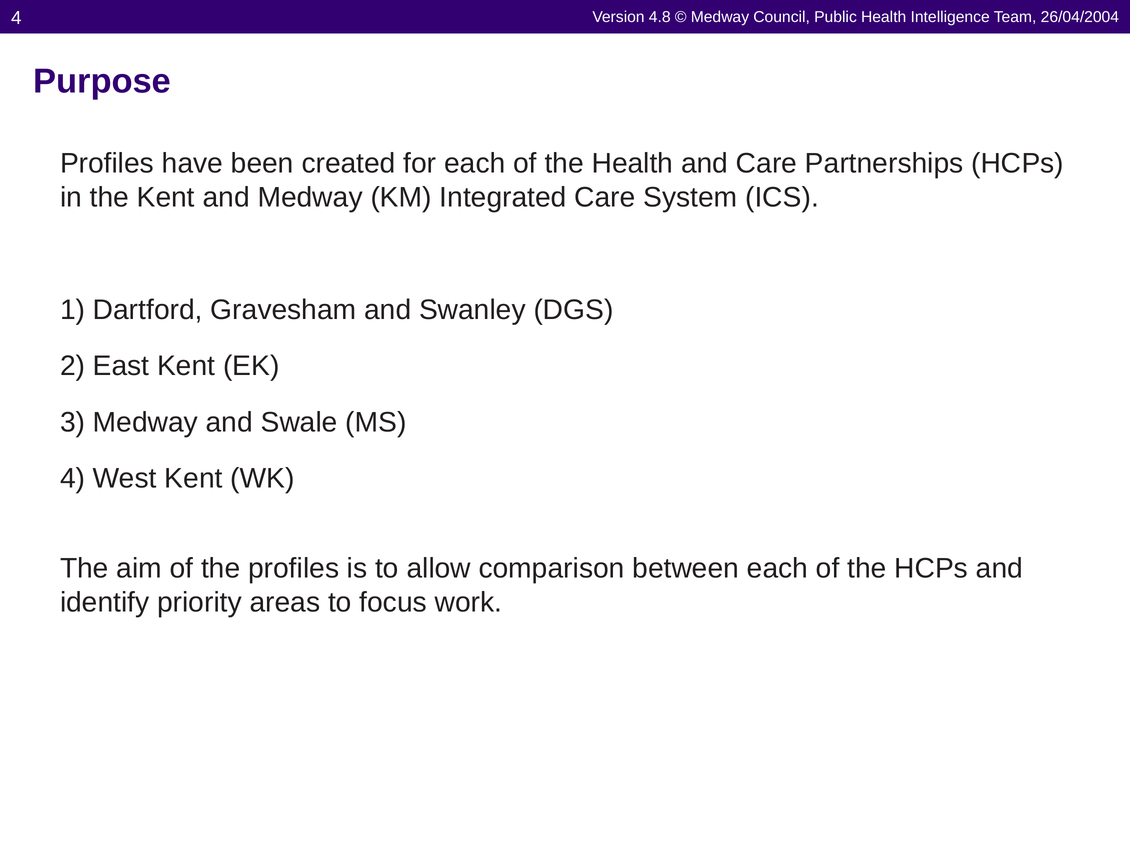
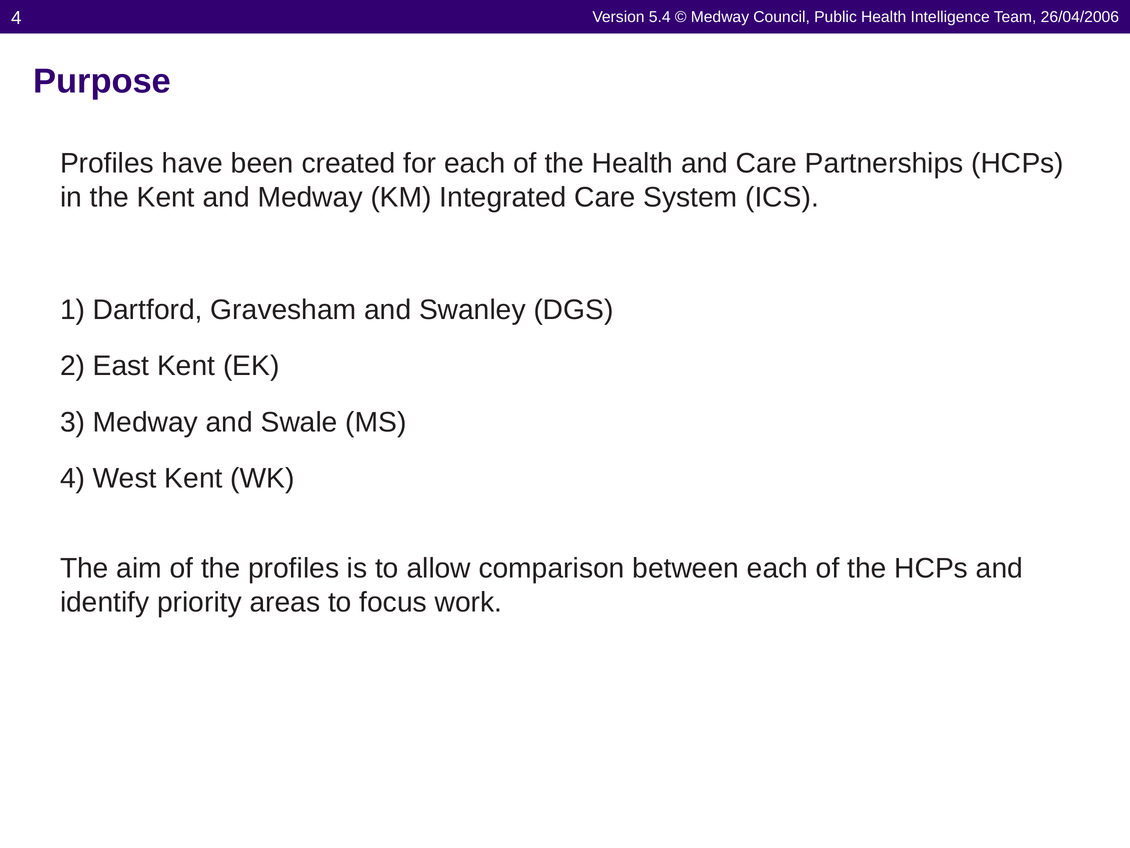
4.8: 4.8 -> 5.4 (660, 17)
26/04/2004: 26/04/2004 -> 26/04/2006 (1080, 17)
